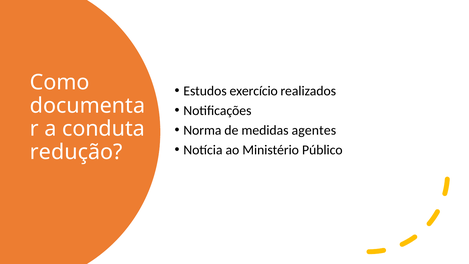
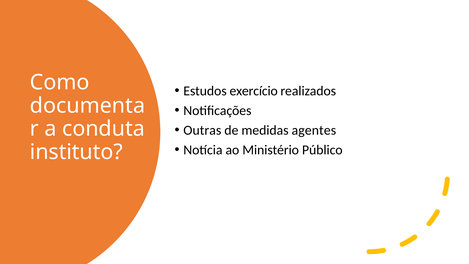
Norma: Norma -> Outras (202, 130)
redução: redução -> instituto (76, 152)
